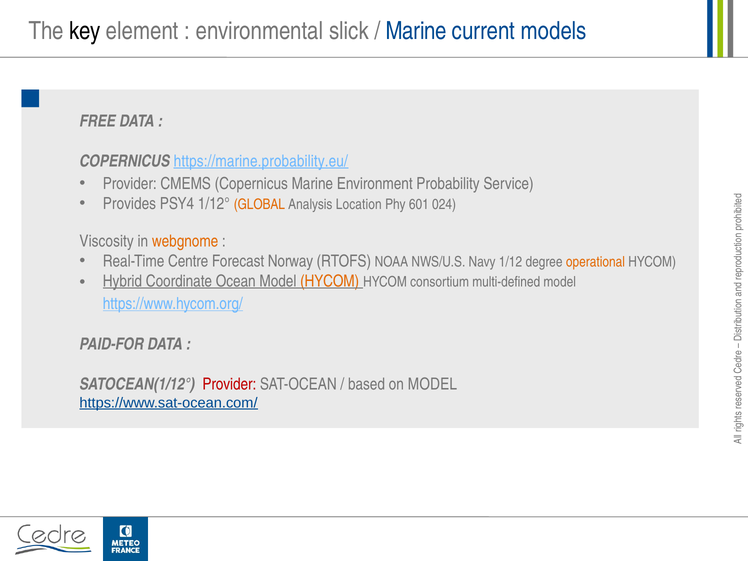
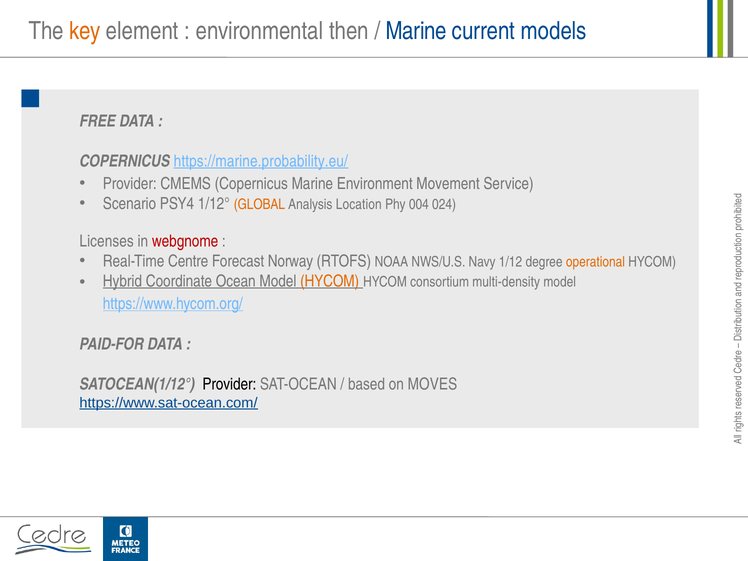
key colour: black -> orange (85, 31)
slick: slick -> then (349, 31)
Probability: Probability -> Movement (448, 184)
Provides: Provides -> Scenario (129, 204)
601: 601 -> 004 (419, 205)
Viscosity: Viscosity -> Licenses (107, 241)
webgnome colour: orange -> red (185, 241)
multi-defined: multi-defined -> multi-density (506, 282)
Provider colour: red -> black (229, 384)
on MODEL: MODEL -> MOVES (432, 384)
